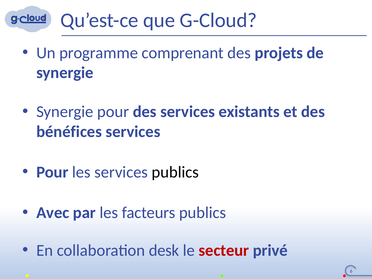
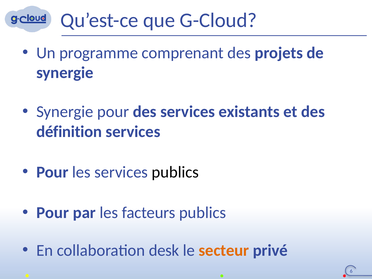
bénéfices: bénéfices -> définition (69, 132)
Avec: Avec -> Pour (53, 213)
secteur colour: red -> orange (224, 250)
